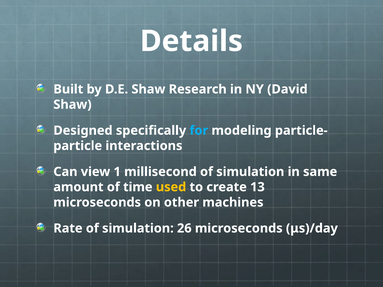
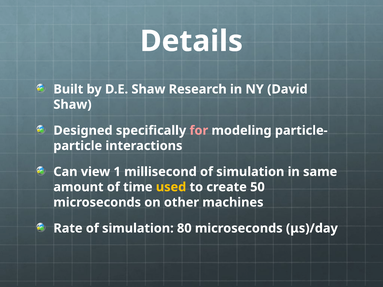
for colour: light blue -> pink (199, 131)
13: 13 -> 50 (257, 187)
26: 26 -> 80 (184, 228)
